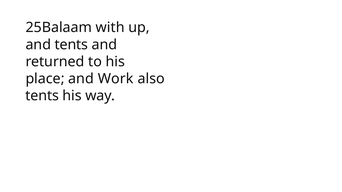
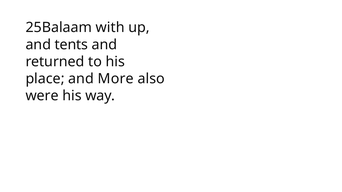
Work: Work -> More (116, 79)
tents: tents -> were (42, 96)
